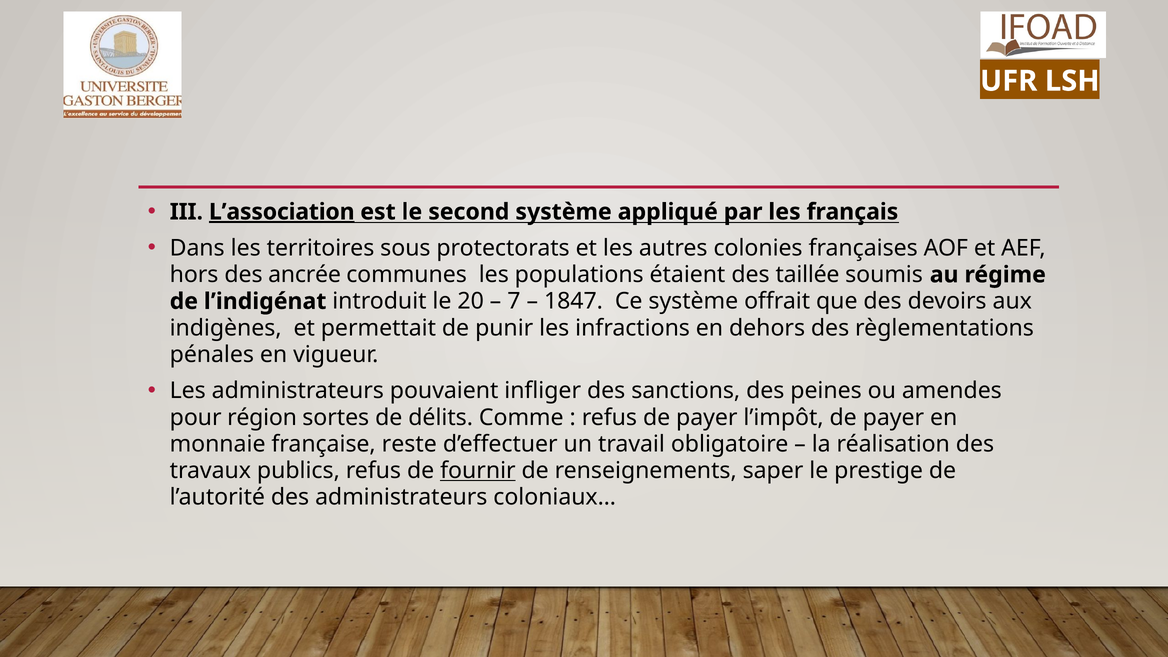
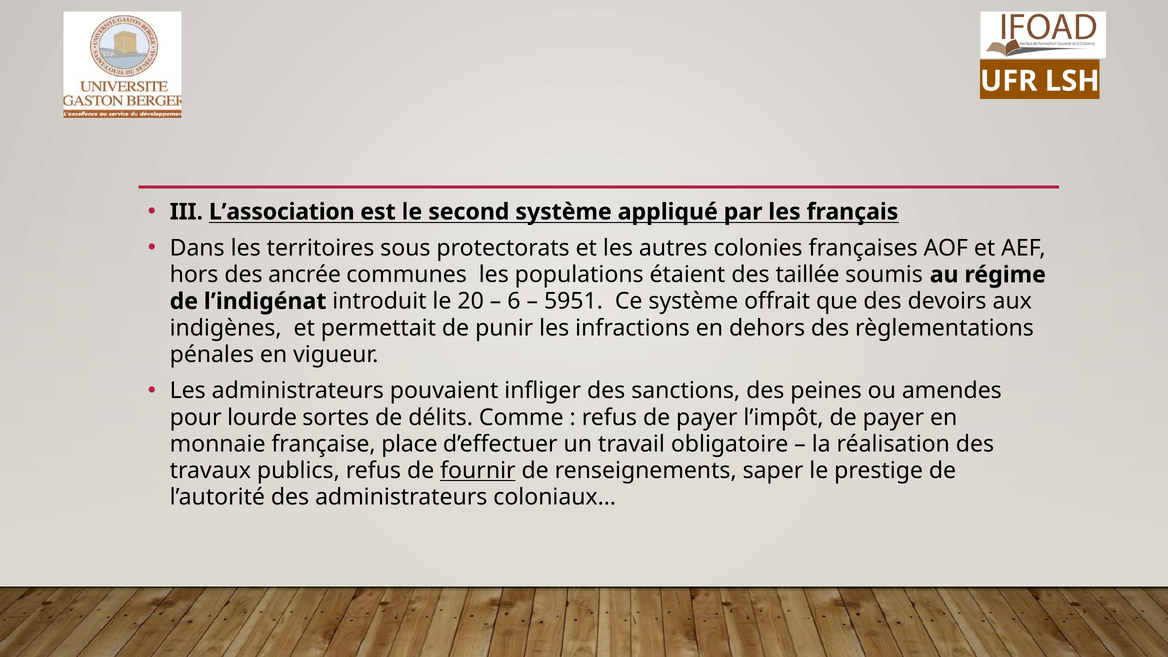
L’association underline: present -> none (282, 212)
7: 7 -> 6 (514, 301)
1847: 1847 -> 5951 (573, 301)
région: région -> lourde (262, 417)
reste: reste -> place (409, 444)
